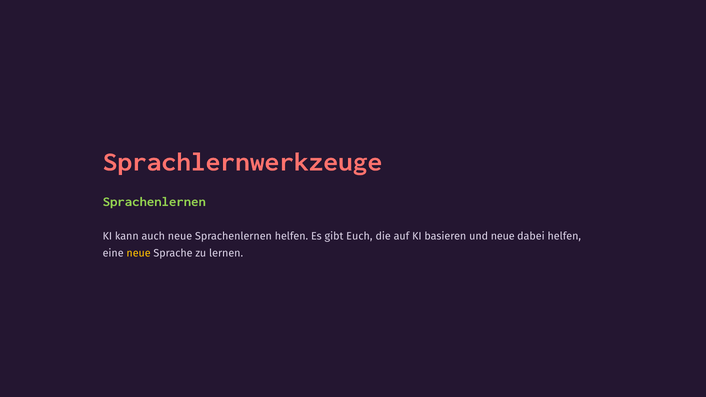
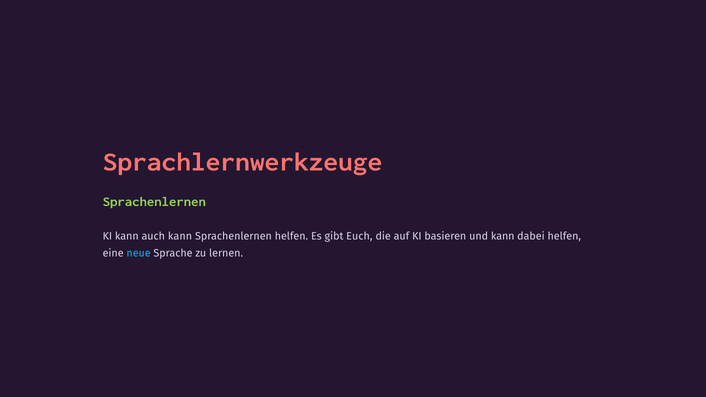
auch neue: neue -> kann (180, 236)
und neue: neue -> kann (503, 236)
neue colour: yellow -> light blue (139, 253)
